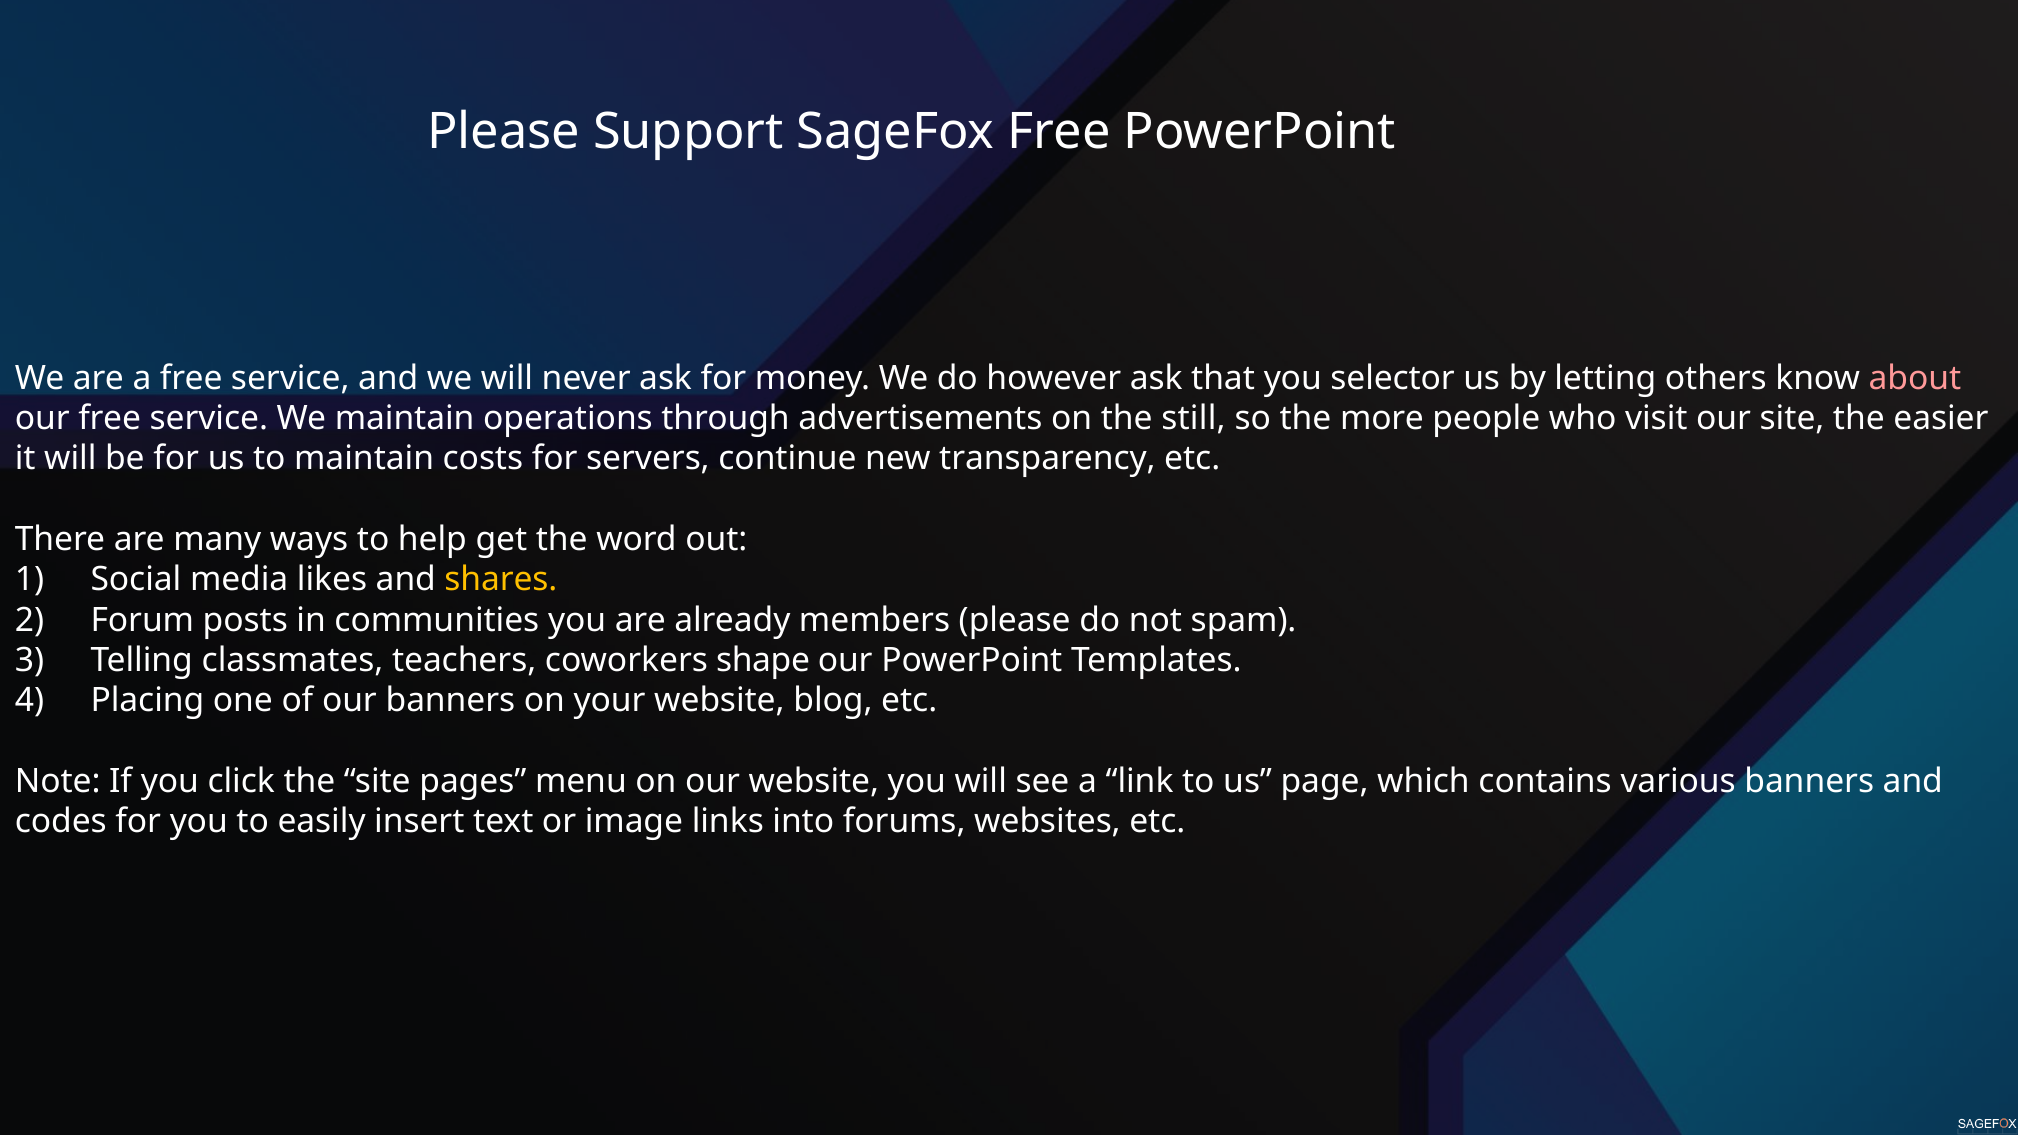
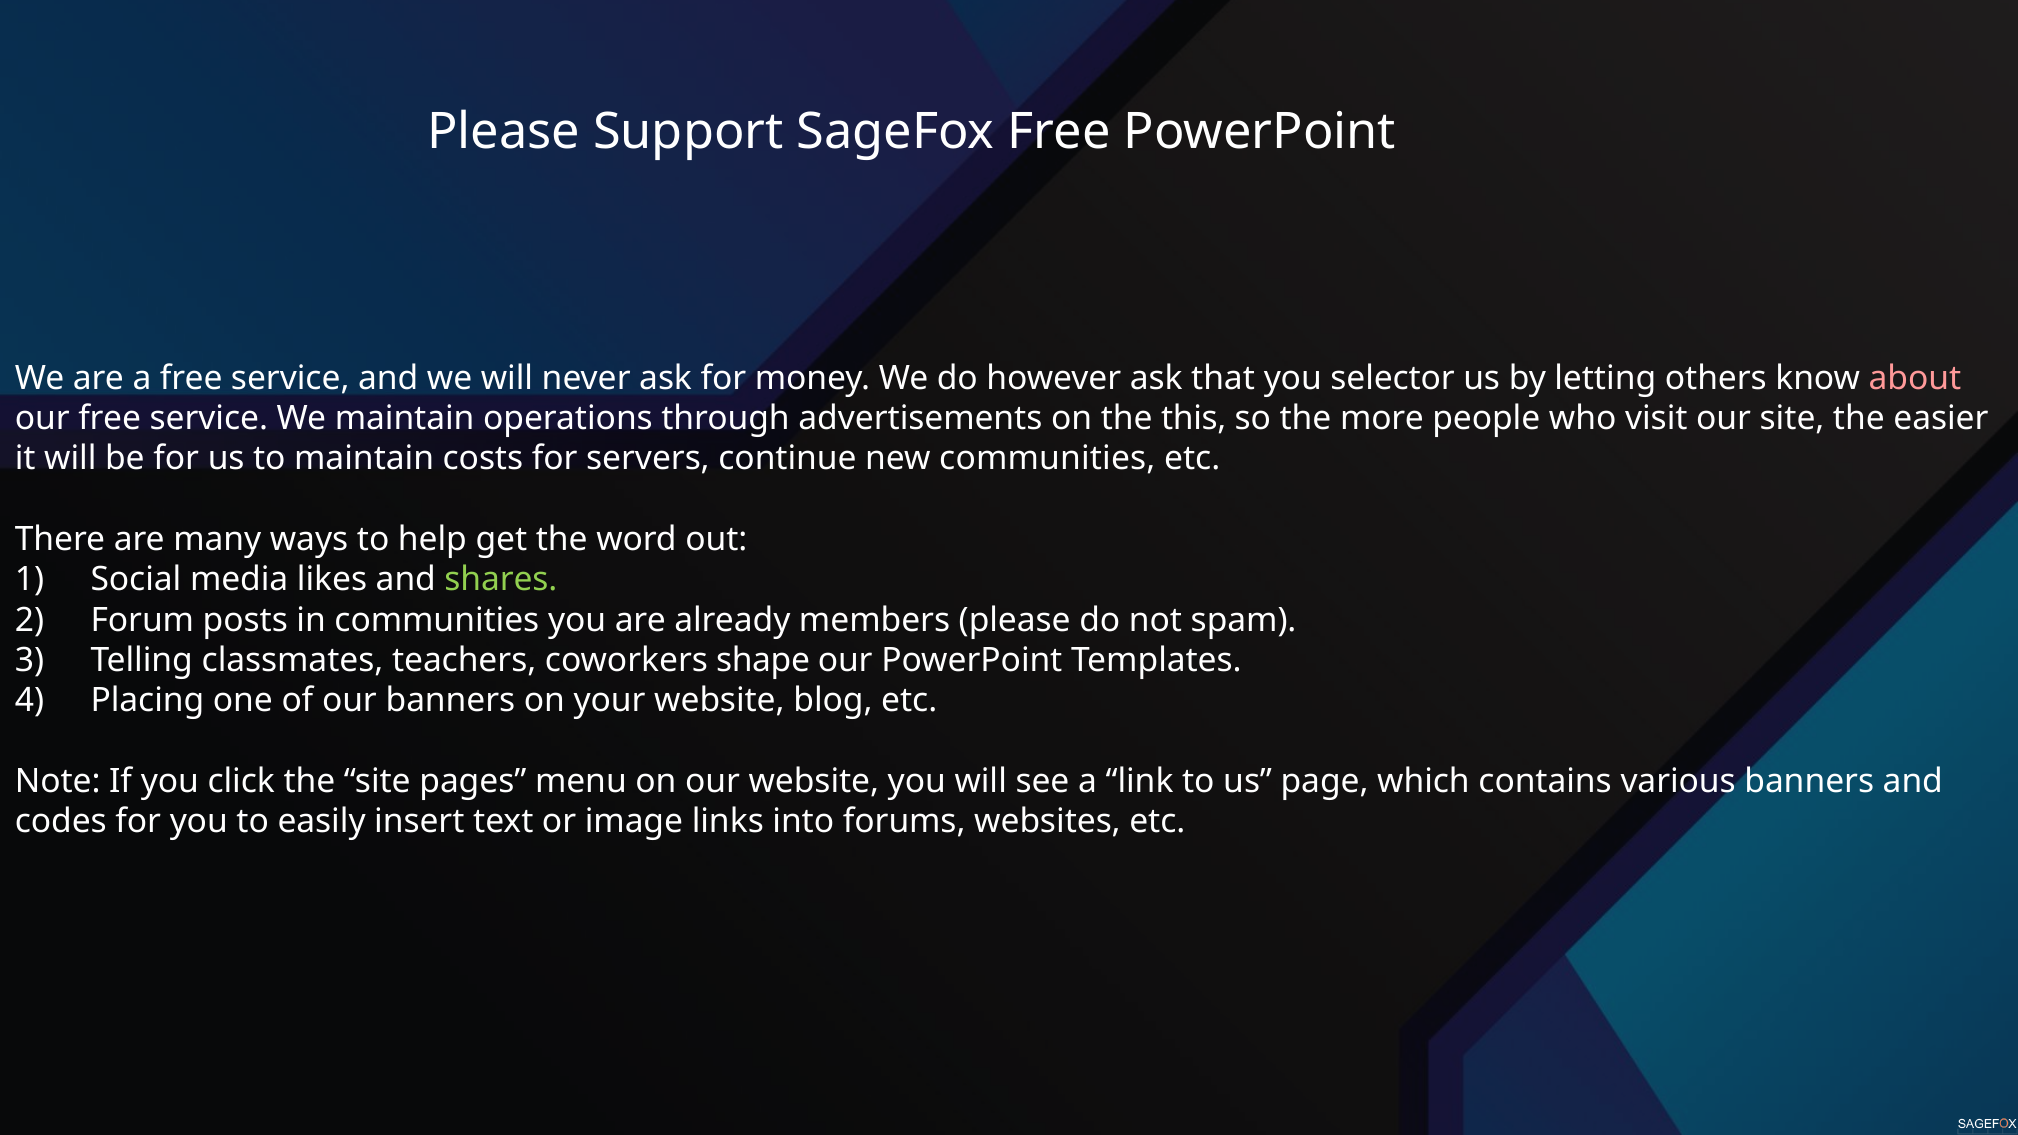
still: still -> this (1194, 419)
new transparency: transparency -> communities (1047, 459)
shares colour: yellow -> light green (501, 580)
